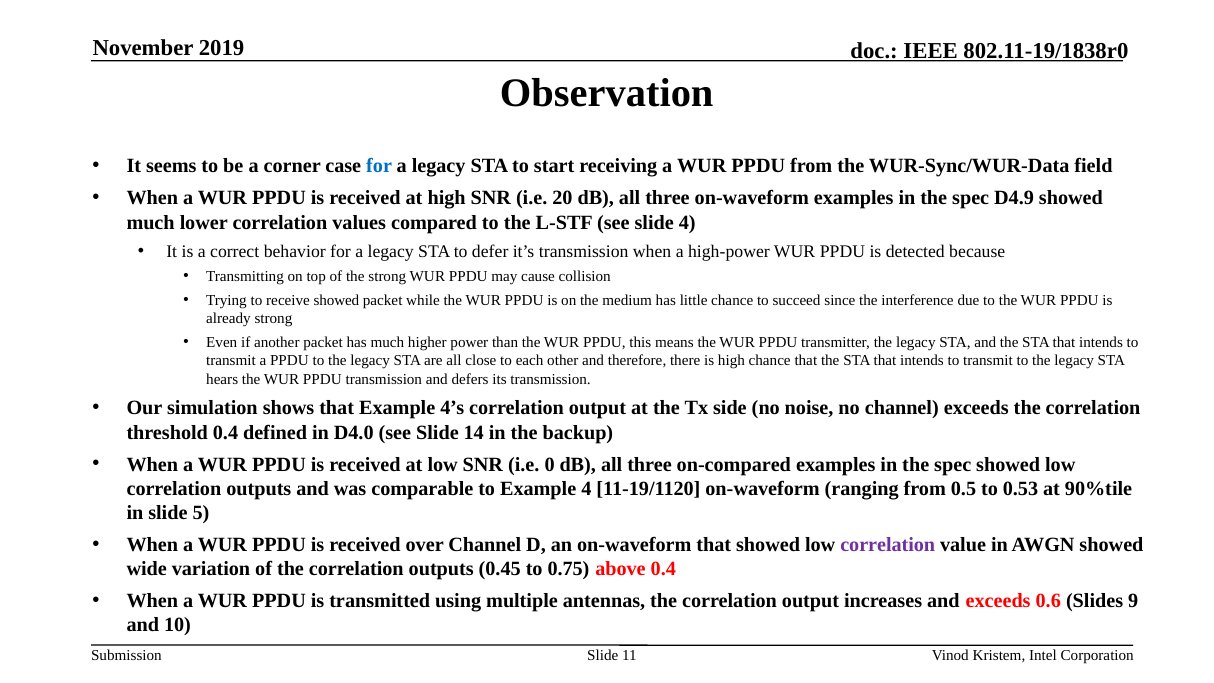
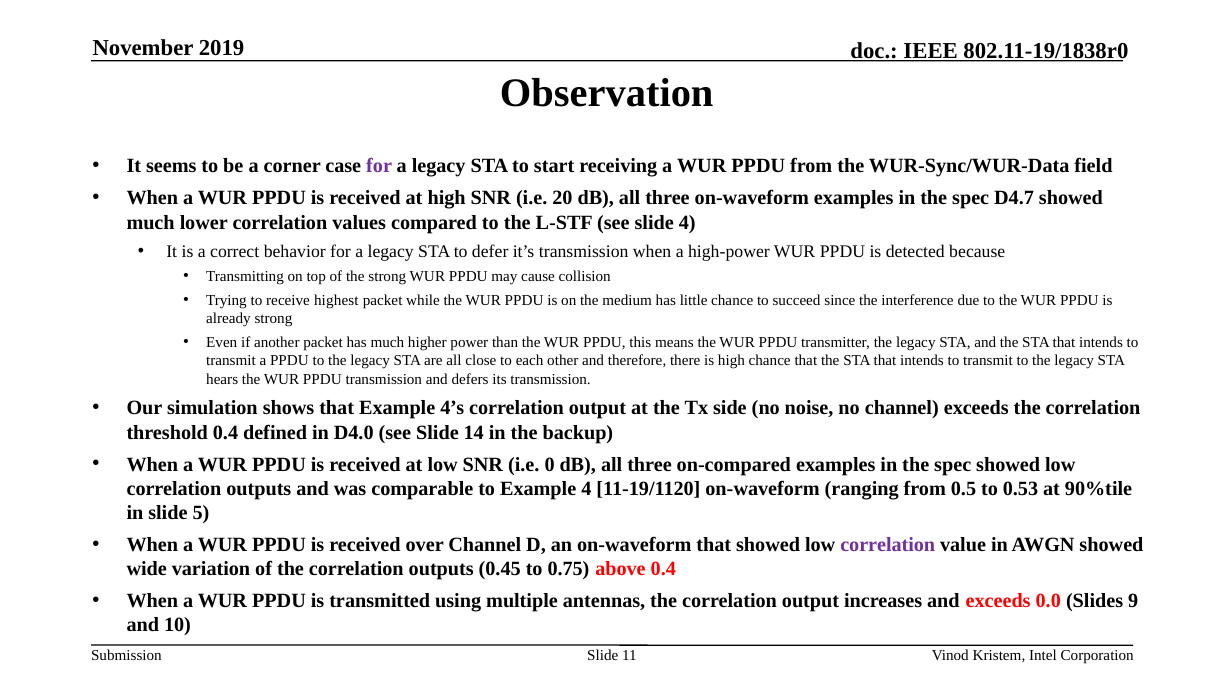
for colour: blue -> purple (379, 166)
D4.9: D4.9 -> D4.7 (1014, 198)
receive showed: showed -> highest (336, 300)
0.6: 0.6 -> 0.0 (1048, 601)
